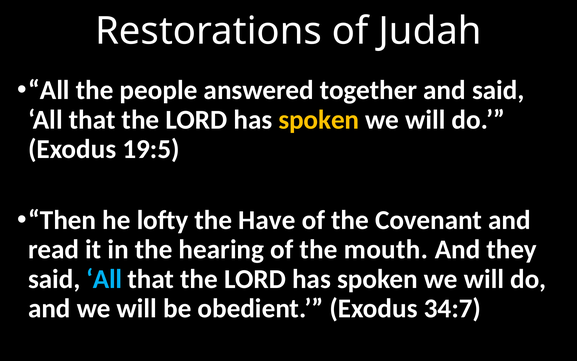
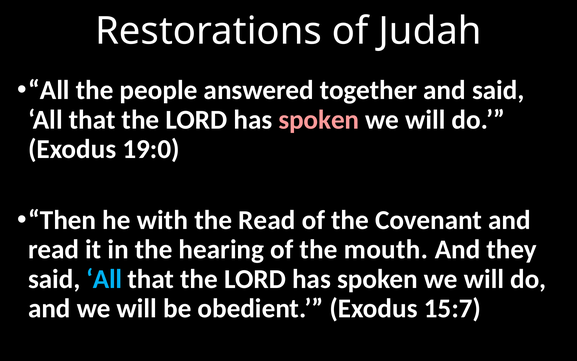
spoken colour: yellow -> pink (319, 120)
19:5: 19:5 -> 19:0 (151, 149)
lofty: lofty -> with (162, 220)
the Have: Have -> Read (267, 220)
34:7: 34:7 -> 15:7 (452, 308)
